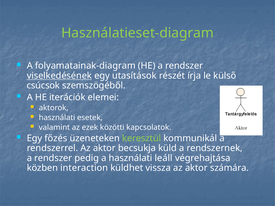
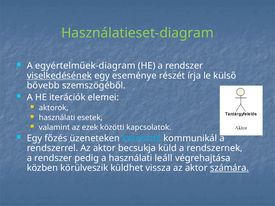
folyamatainak-diagram: folyamatainak-diagram -> egyértelműek-diagram (85, 66)
utasítások: utasítások -> eseménye (134, 76)
csúcsok: csúcsok -> bővebb (43, 86)
keresztül colour: light green -> light blue (142, 138)
interaction: interaction -> körülveszik (84, 168)
számára underline: none -> present (229, 168)
